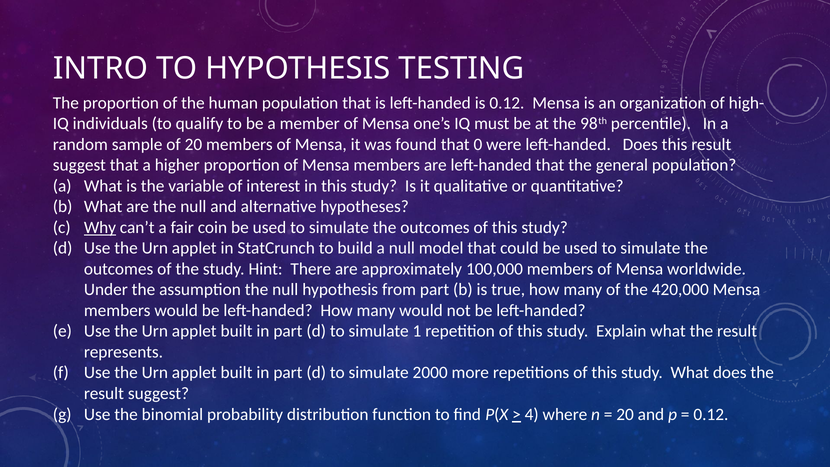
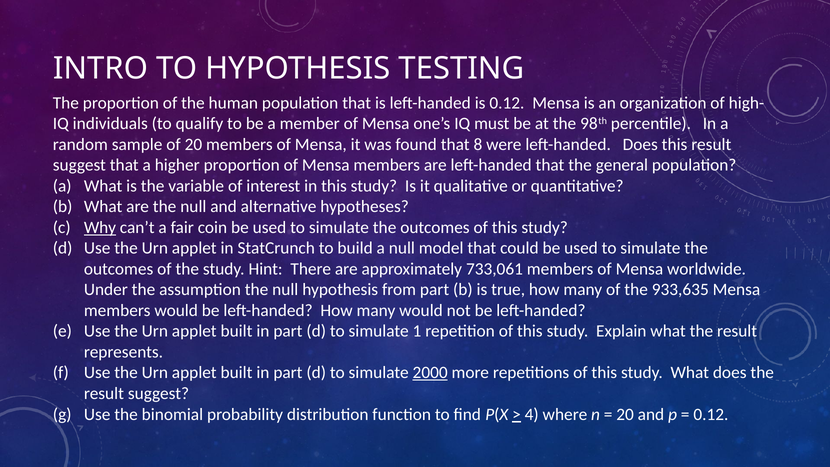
0: 0 -> 8 (478, 144)
100,000: 100,000 -> 733,061 (494, 269)
420,000: 420,000 -> 933,635 (680, 290)
2000 underline: none -> present (430, 373)
